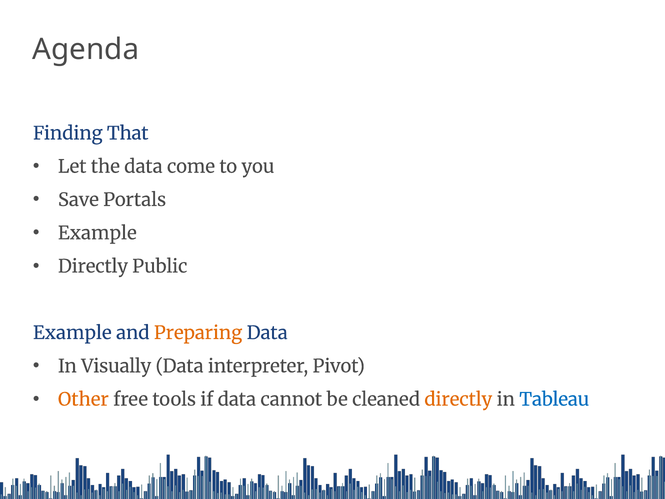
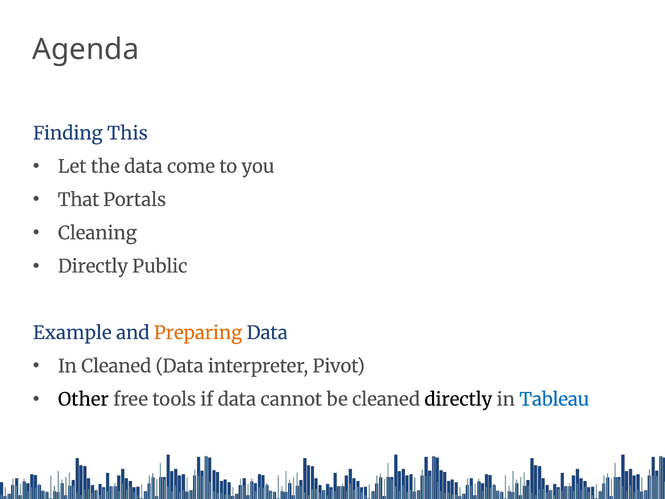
That: That -> This (127, 133)
Save: Save -> That (78, 200)
Example: Example -> Cleaning (97, 233)
In Visually: Visually -> Cleaned (116, 366)
Other colour: orange -> black (83, 399)
directly colour: orange -> black (458, 399)
